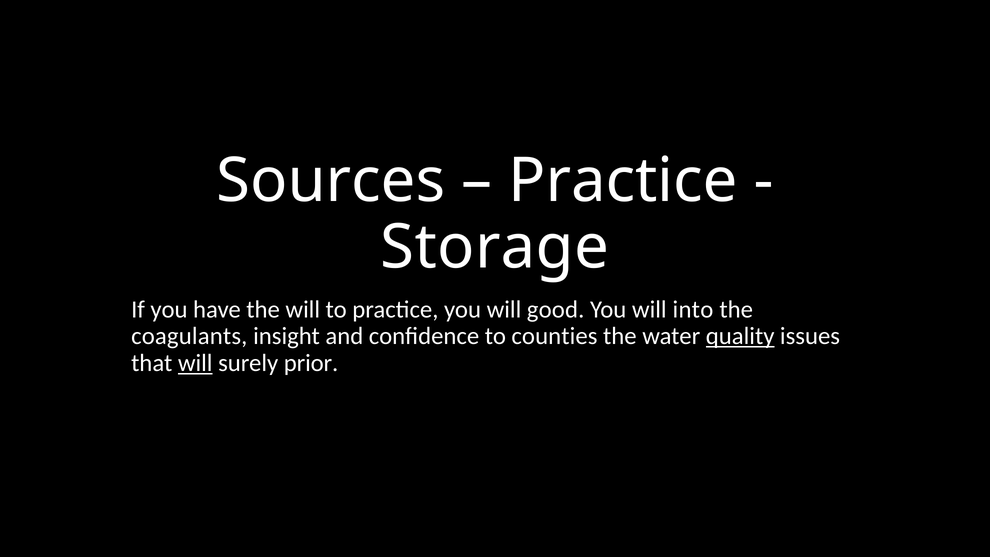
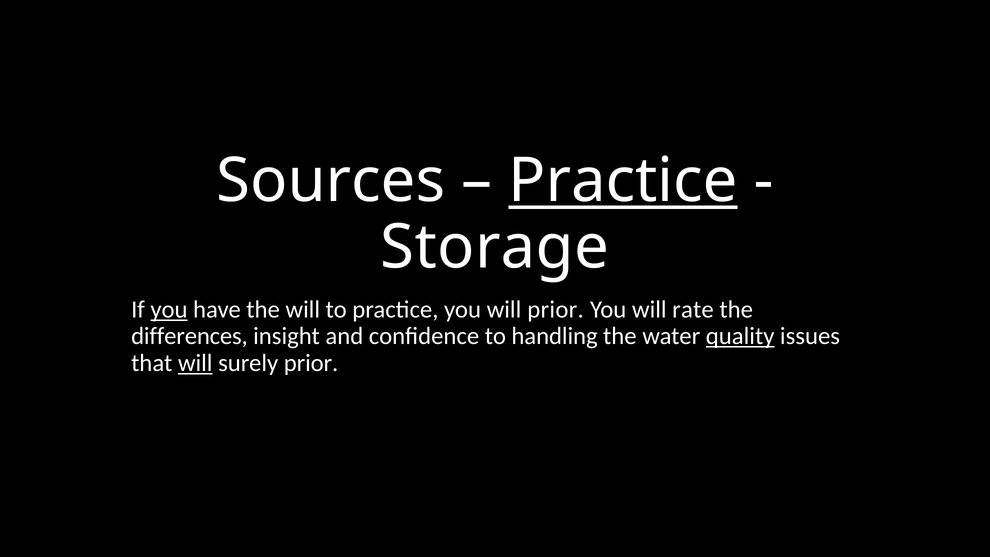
Practice underline: none -> present (623, 181)
you underline: none -> present (169, 309)
will good: good -> prior (556, 309)
into: into -> rate (693, 309)
coagulants: coagulants -> differences (189, 336)
counties: counties -> handling (555, 336)
